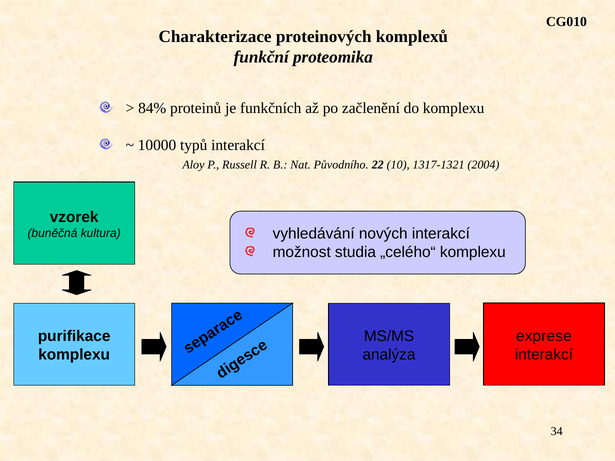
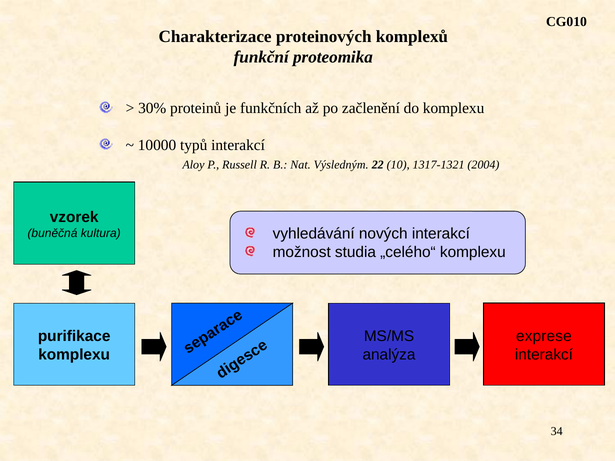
84%: 84% -> 30% (152, 108)
Původního: Původního -> Výsledným (341, 165)
